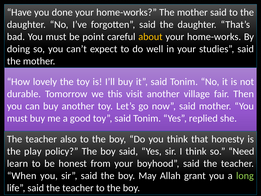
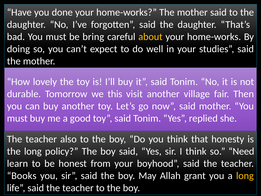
point: point -> bring (93, 37)
the play: play -> long (33, 151)
When: When -> Books (22, 176)
long colour: light green -> yellow (245, 176)
